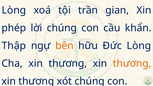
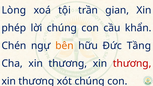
Thập: Thập -> Chén (14, 46)
Đức Lòng: Lòng -> Tầng (139, 46)
thương colour: orange -> red (132, 63)
